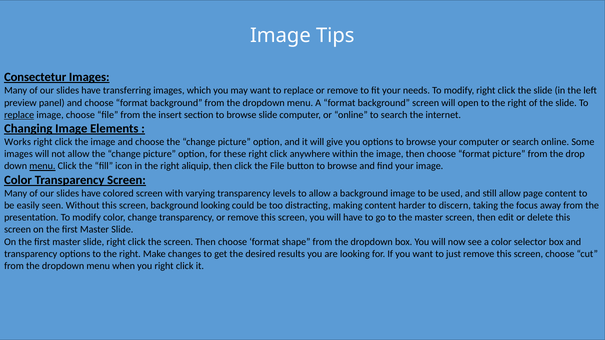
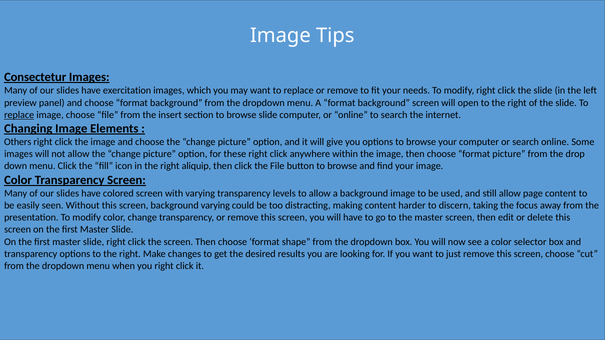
transferring: transferring -> exercitation (127, 91)
Works: Works -> Others (18, 142)
menu underline: present -> none (42, 166)
background looking: looking -> varying (215, 206)
